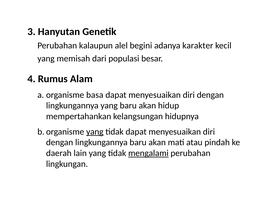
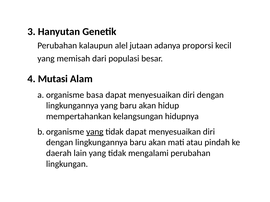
begini: begini -> jutaan (141, 46)
karakter: karakter -> proporsi (198, 46)
Rumus: Rumus -> Mutasi (53, 79)
mengalami underline: present -> none (148, 154)
